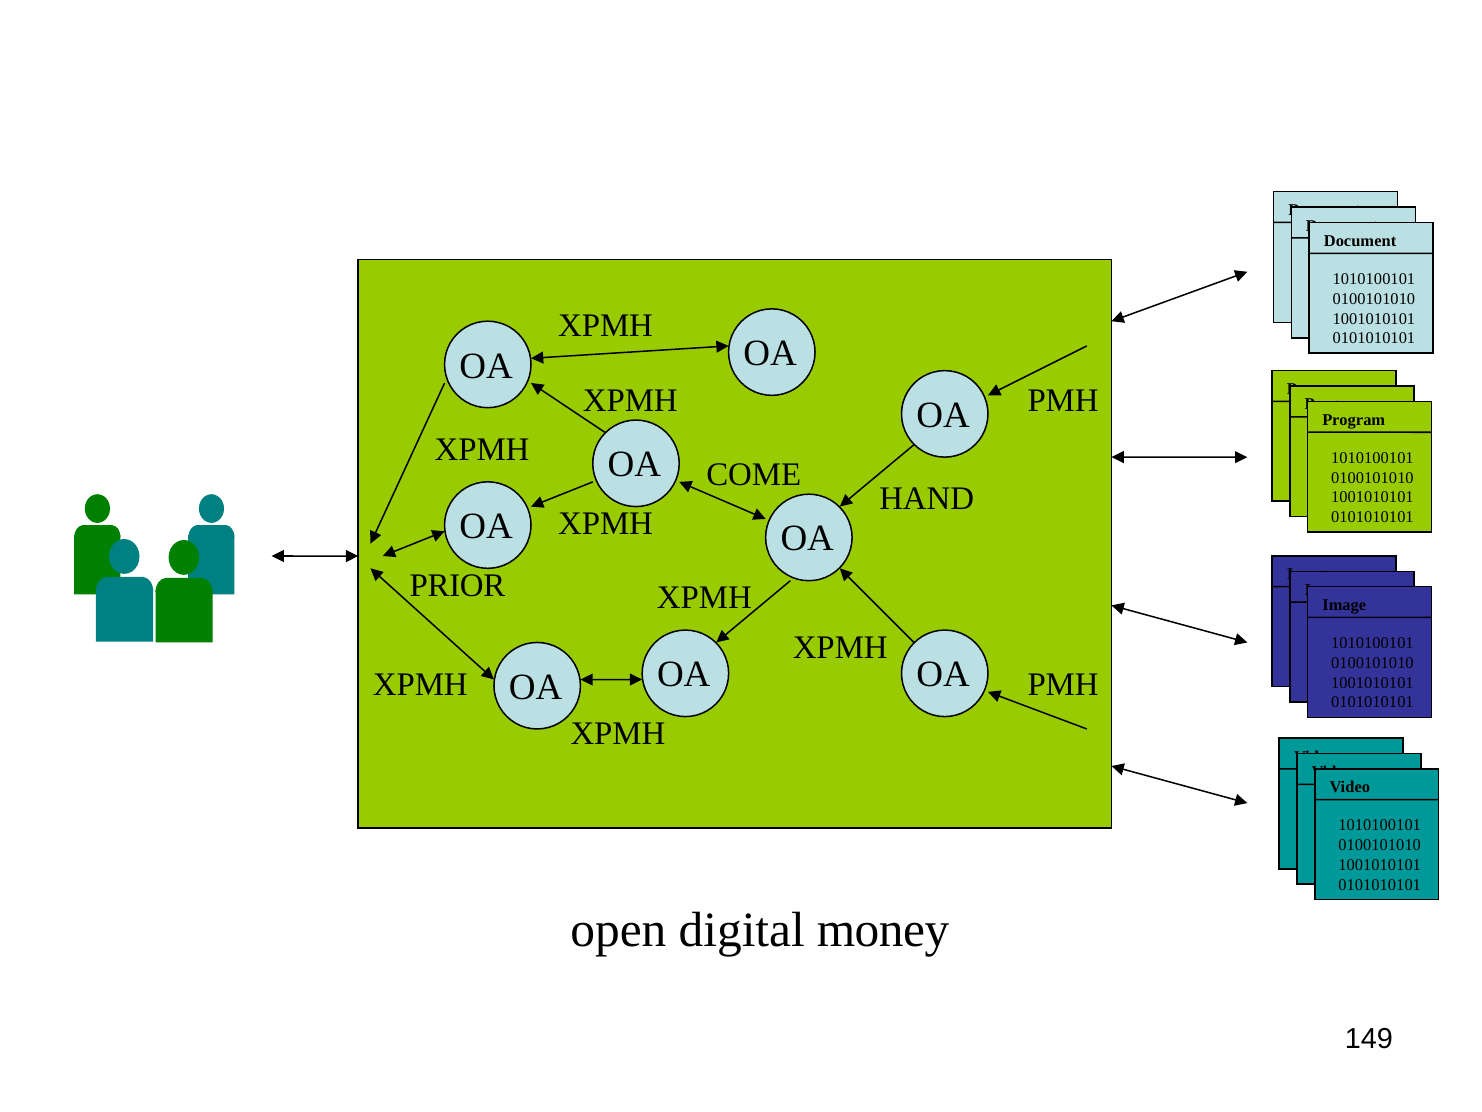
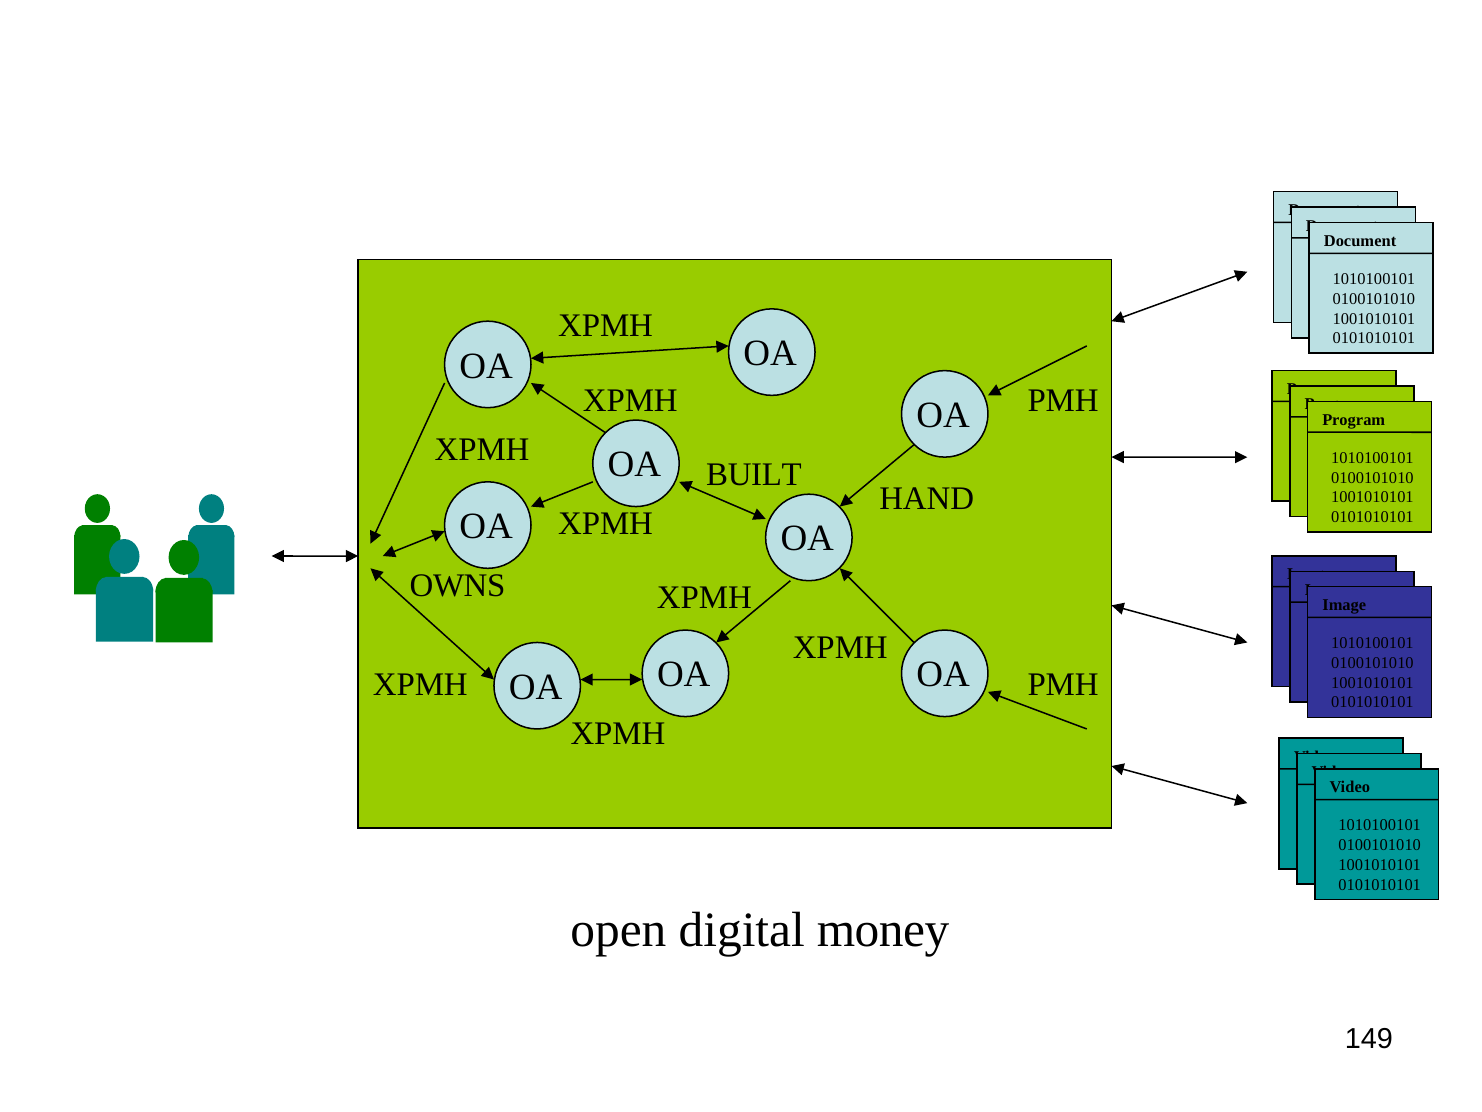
COME: COME -> BUILT (754, 474)
PRIOR: PRIOR -> OWNS (458, 585)
